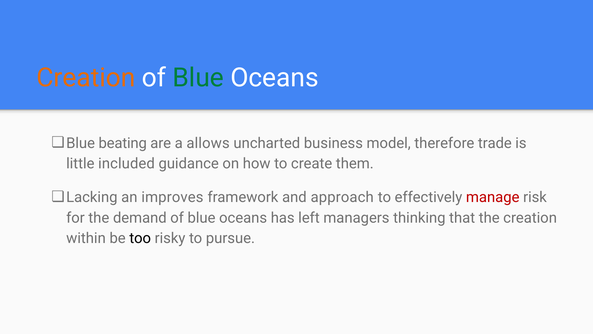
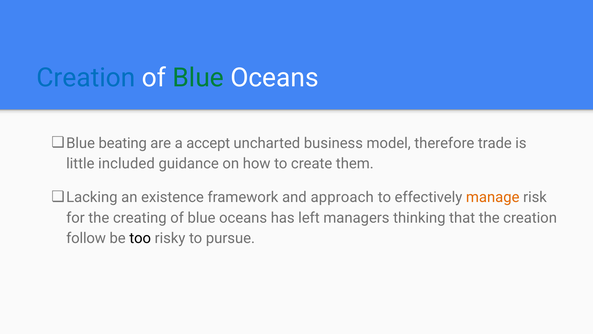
Creation colour: orange -> blue (86, 78)
allows: allows -> accept (208, 143)
improves: improves -> existence (172, 197)
manage colour: red -> orange (493, 197)
demand: demand -> creating (140, 218)
within: within -> follow (86, 238)
